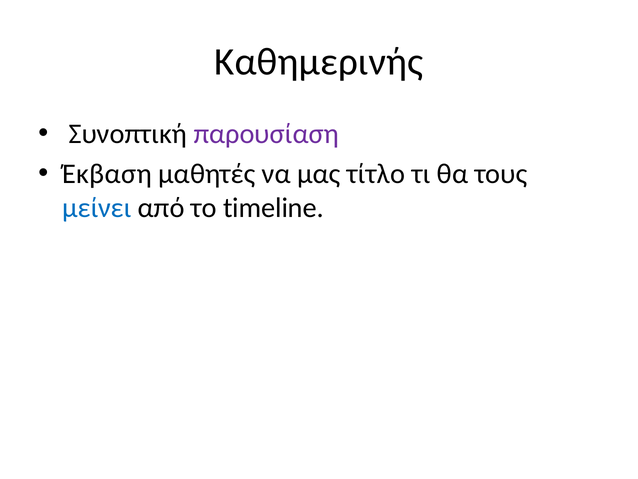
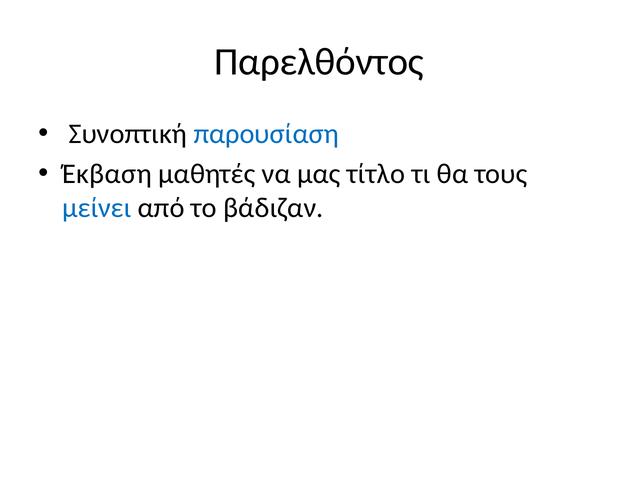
Καθημερινής: Καθημερινής -> Παρελθόντος (319, 62)
παρουσίαση colour: purple -> blue (266, 134)
timeline: timeline -> βάδιζαν (273, 208)
